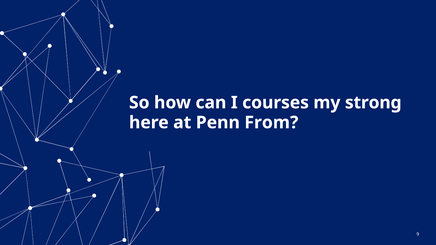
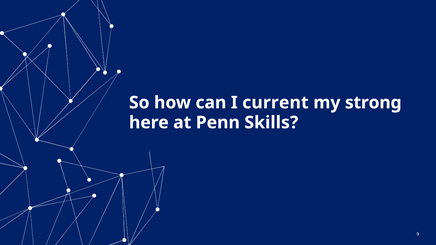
courses: courses -> current (275, 103)
From: From -> Skills (271, 123)
